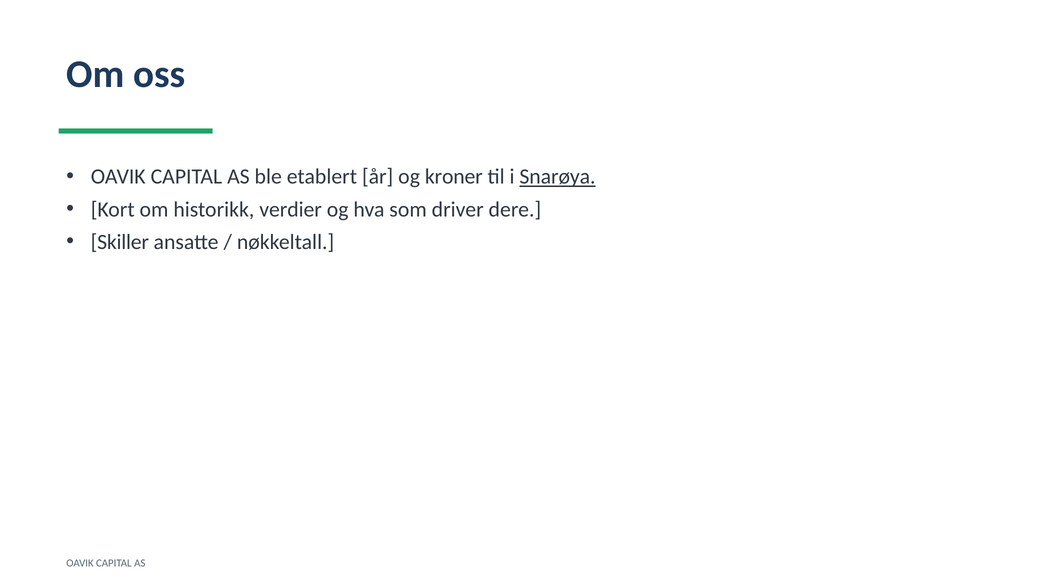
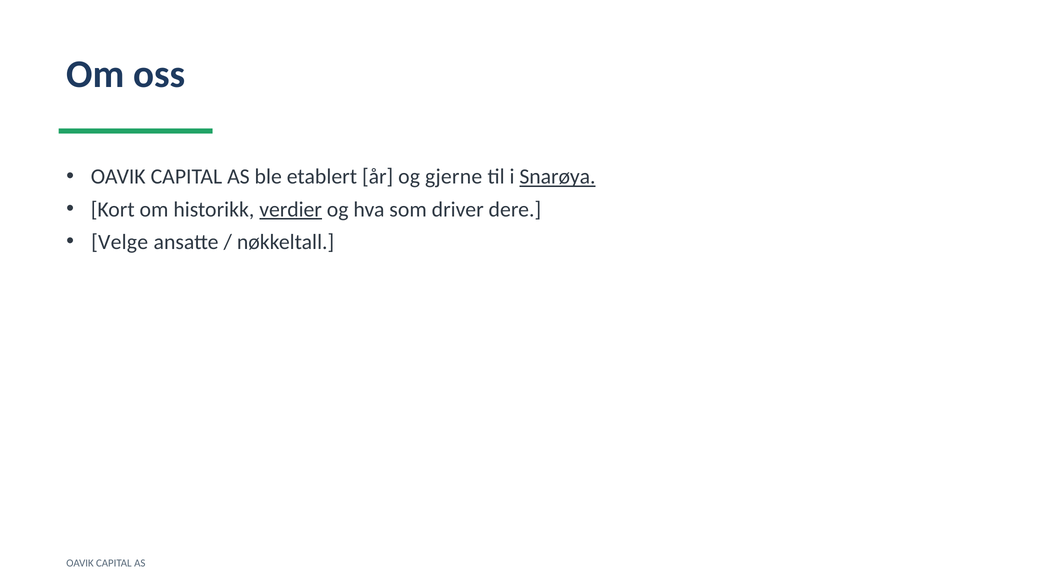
kroner: kroner -> gjerne (454, 177)
verdier underline: none -> present (291, 209)
Skiller: Skiller -> Velge (120, 242)
